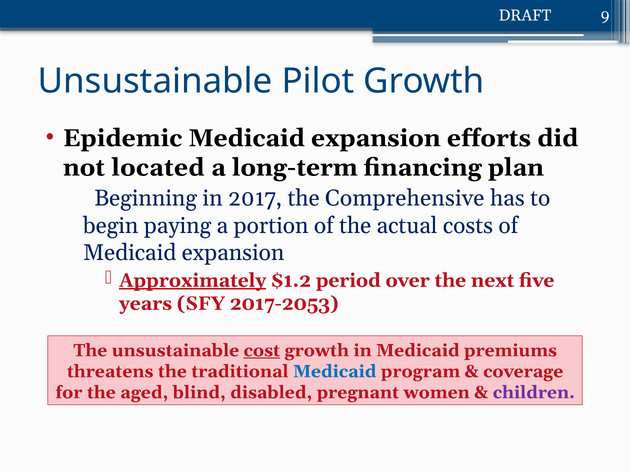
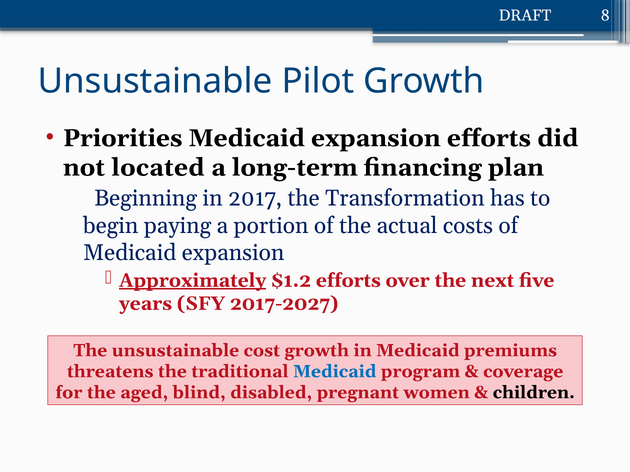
9: 9 -> 8 (605, 16)
Epidemic: Epidemic -> Priorities (123, 138)
Comprehensive: Comprehensive -> Transformation (405, 199)
$1.2 period: period -> efforts (348, 281)
2017-2053: 2017-2053 -> 2017-2027 (284, 304)
cost underline: present -> none (262, 351)
children colour: purple -> black (534, 393)
